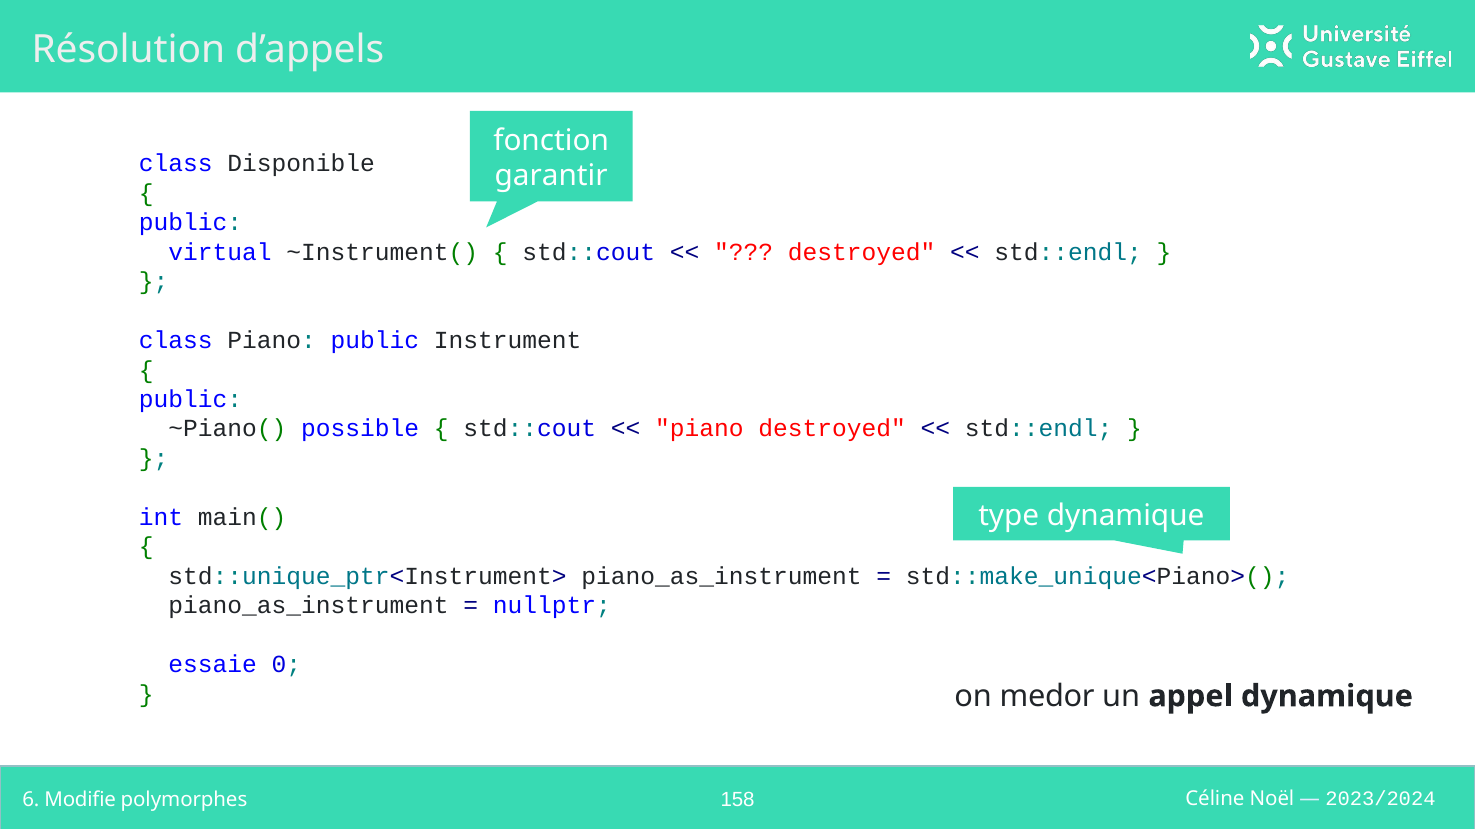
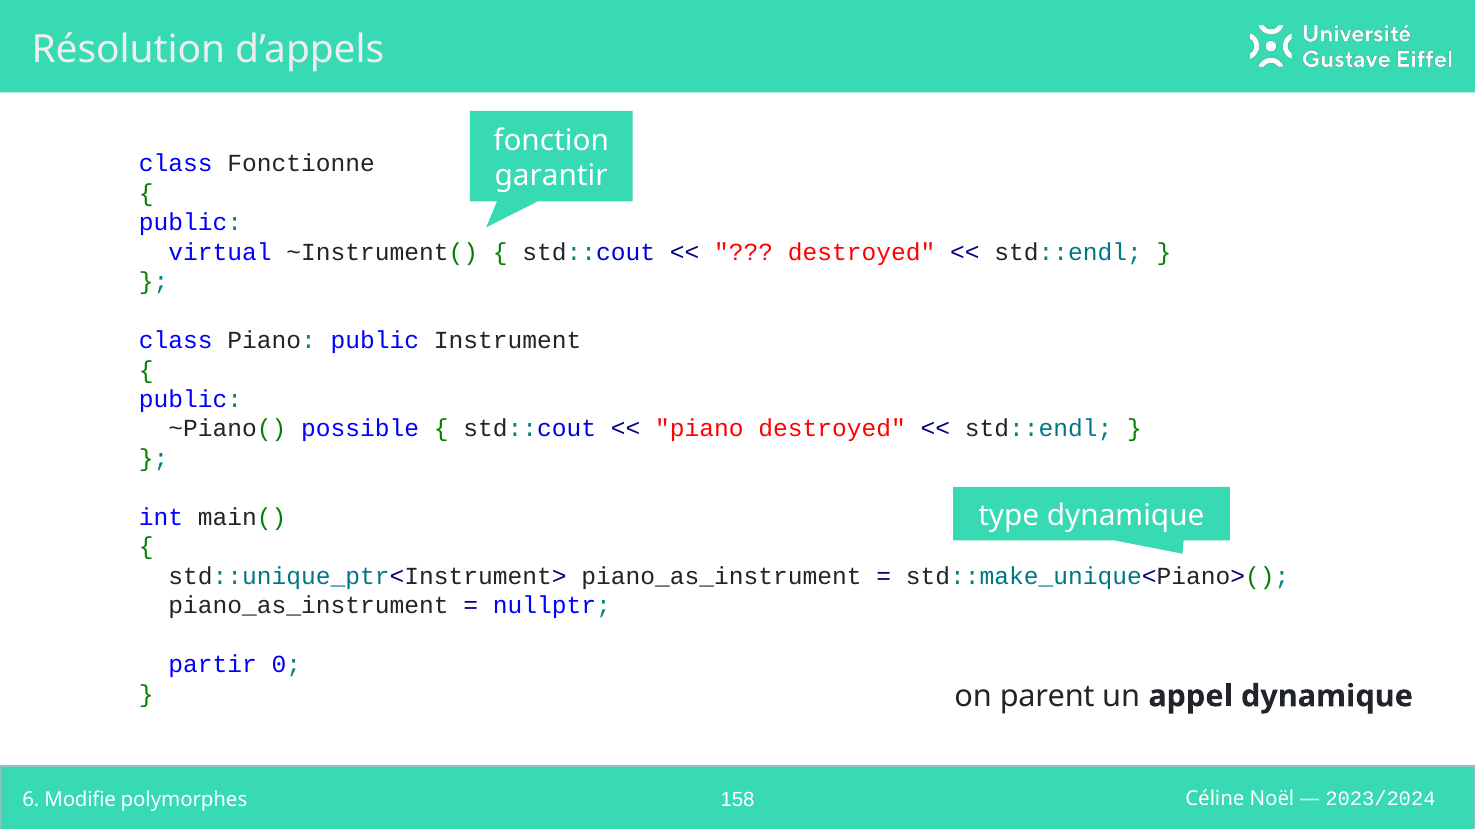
Disponible: Disponible -> Fonctionne (301, 164)
essaie: essaie -> partir (213, 665)
medor: medor -> parent (1047, 697)
